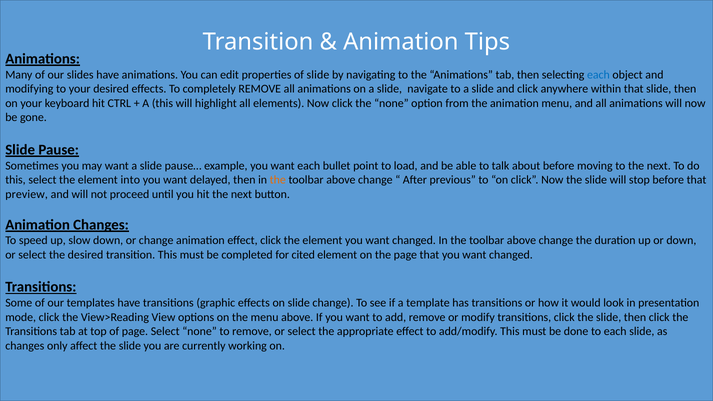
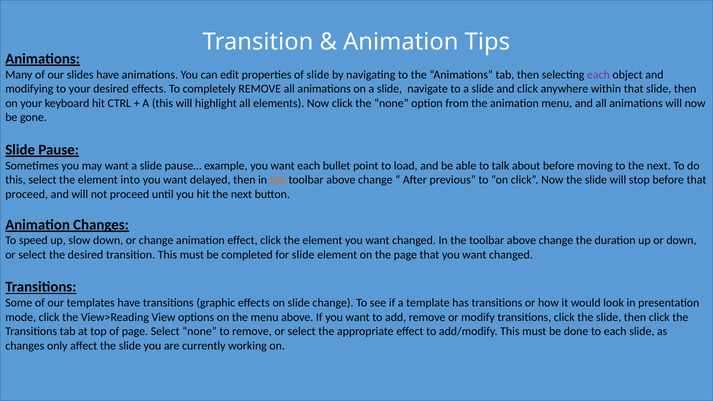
each colour: blue -> purple (598, 75)
preview: preview -> proceed (27, 194)
for cited: cited -> slide (303, 255)
